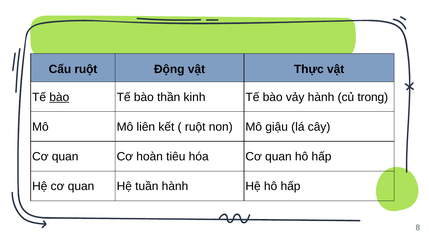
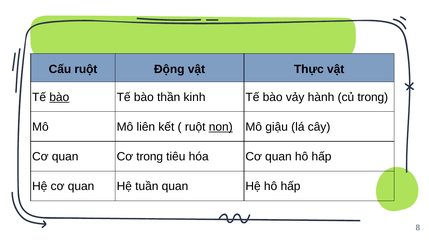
non underline: none -> present (221, 127)
Cơ hoàn: hoàn -> trong (150, 157)
tuần hành: hành -> quan (175, 187)
